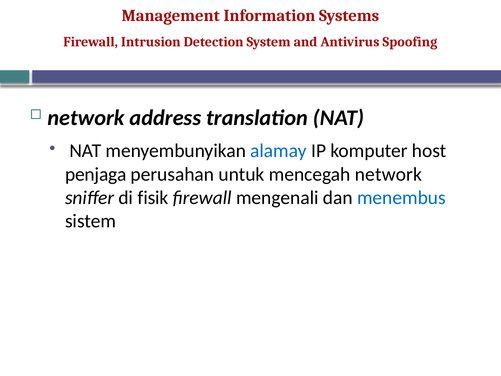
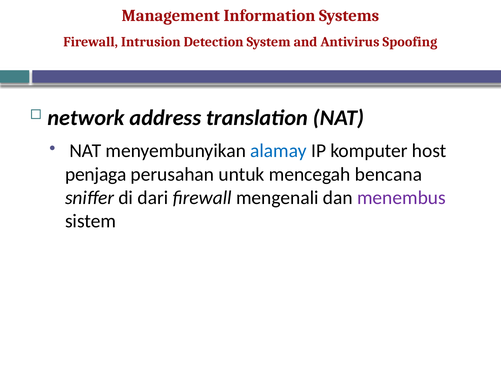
mencegah network: network -> bencana (388, 174)
fisik: fisik -> dari (153, 198)
menembus colour: blue -> purple (401, 198)
